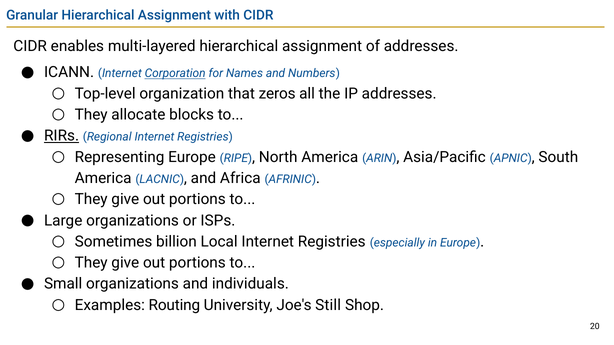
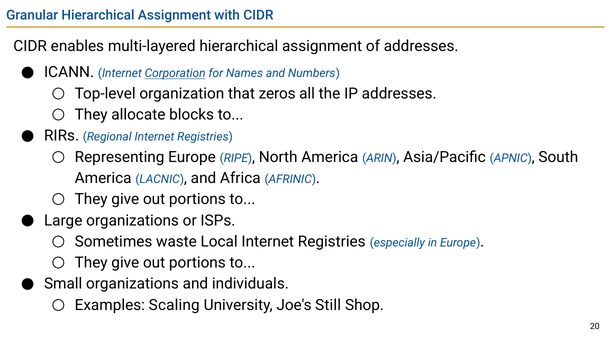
RIRs underline: present -> none (62, 136)
billion: billion -> waste (176, 242)
Routing: Routing -> Scaling (174, 305)
